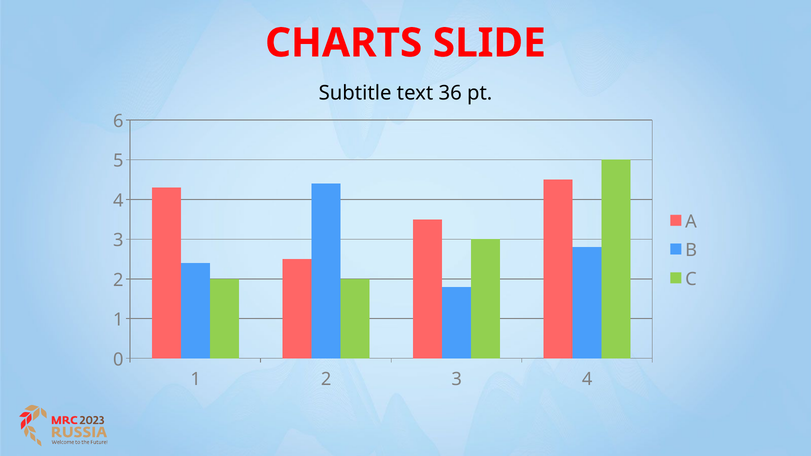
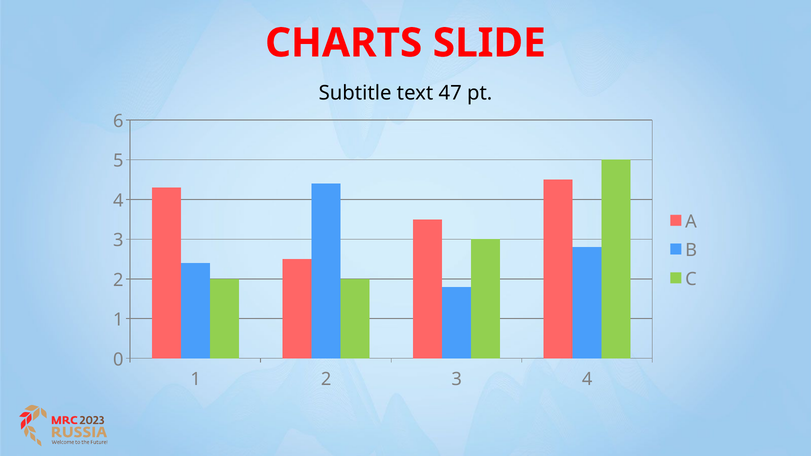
36: 36 -> 47 (450, 93)
